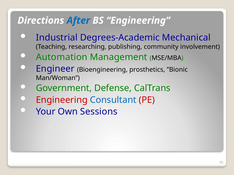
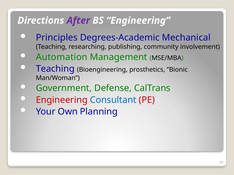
After colour: blue -> purple (78, 21)
Industrial: Industrial -> Principles (57, 38)
Engineer: Engineer -> Teaching (55, 69)
Sessions: Sessions -> Planning (99, 112)
